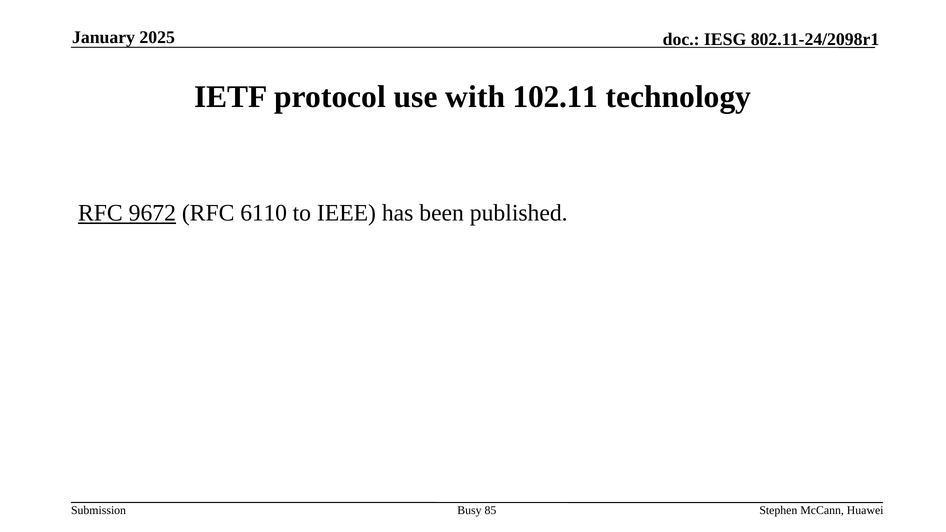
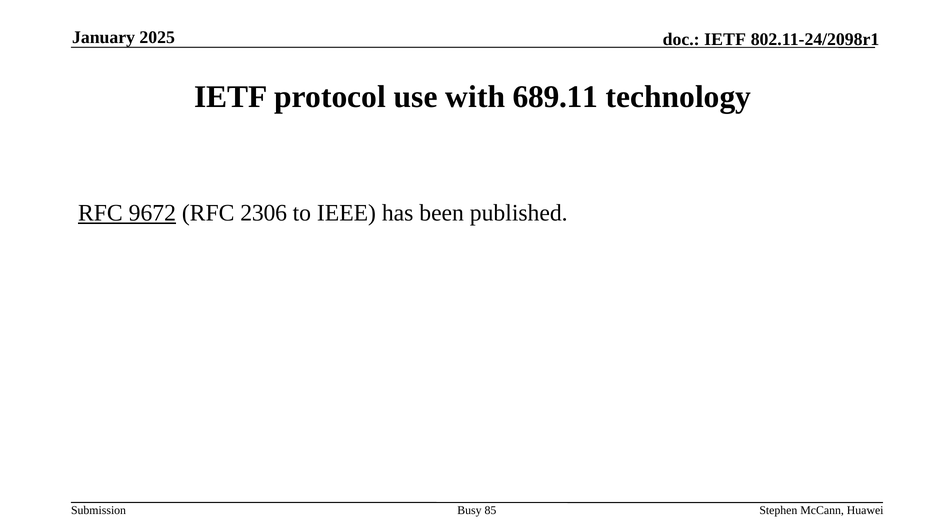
IESG: IESG -> IETF (725, 39)
102.11: 102.11 -> 689.11 (556, 97)
6110: 6110 -> 2306 (264, 213)
